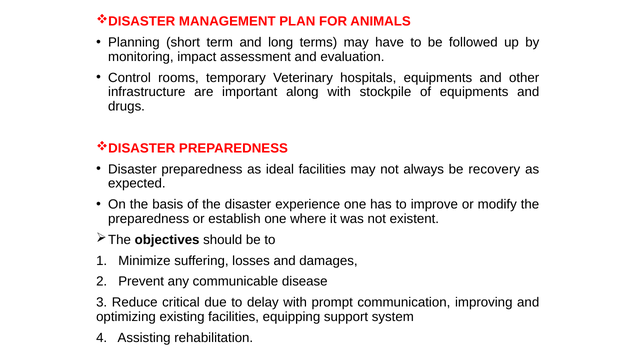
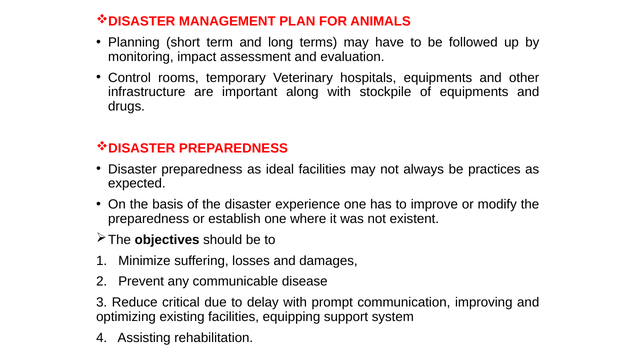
recovery: recovery -> practices (494, 169)
